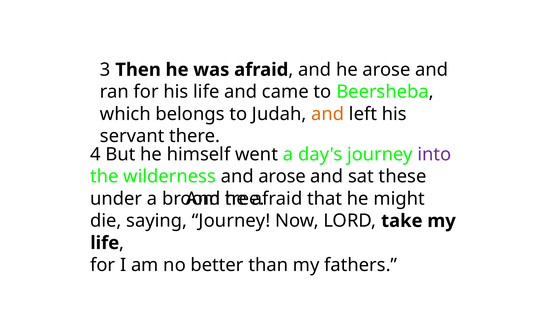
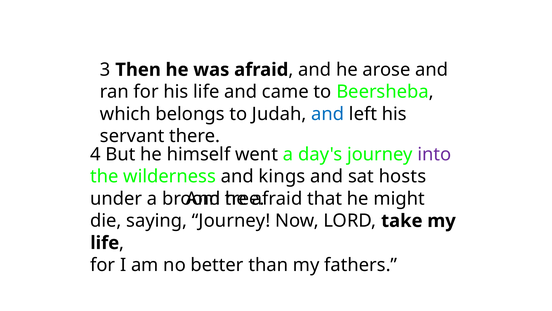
and colour: orange -> blue (328, 114)
and arose: arose -> kings (282, 176)
these: these -> hosts (403, 176)
